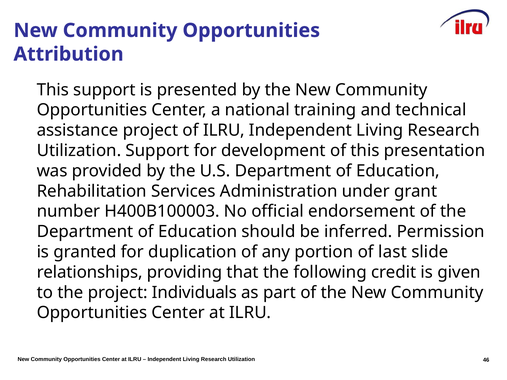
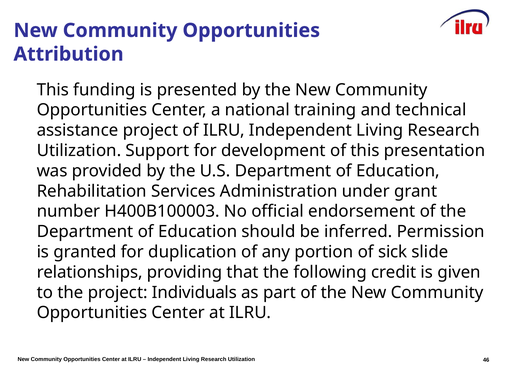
This support: support -> funding (104, 90)
last: last -> sick (393, 252)
